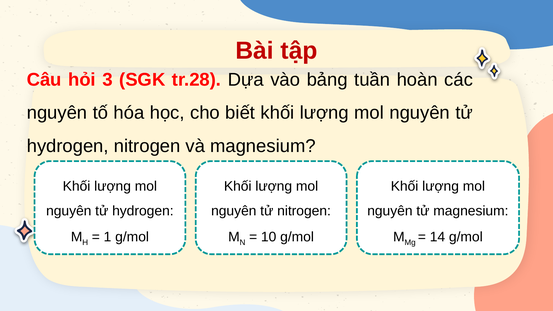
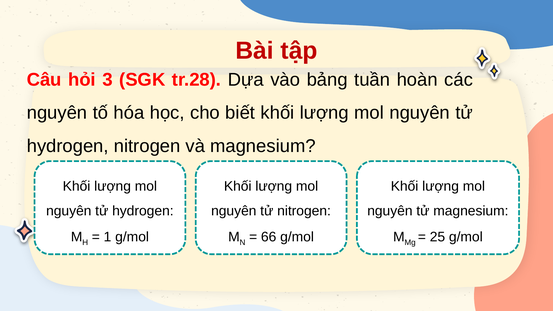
10: 10 -> 66 (269, 237)
14: 14 -> 25 (437, 237)
